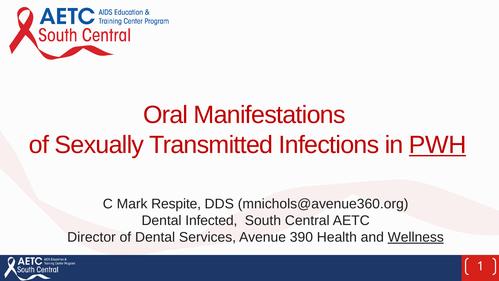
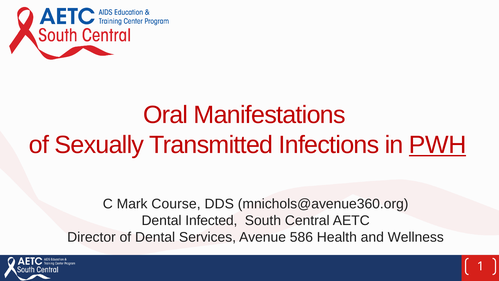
Respite: Respite -> Course (176, 204)
390: 390 -> 586 (301, 237)
Wellness underline: present -> none (416, 237)
